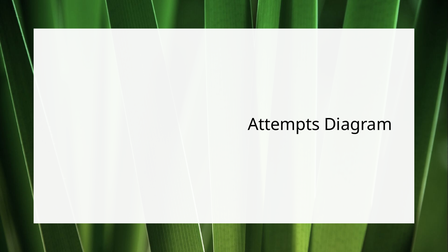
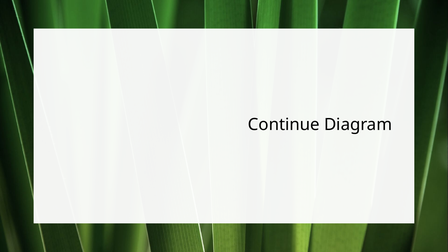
Attempts: Attempts -> Continue (284, 125)
